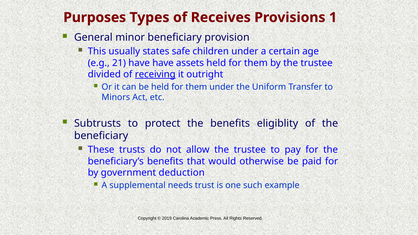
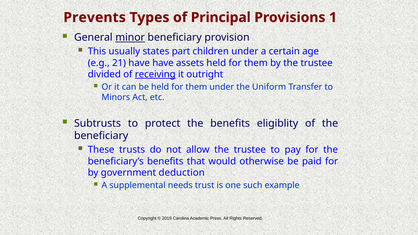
Purposes: Purposes -> Prevents (95, 17)
Receives: Receives -> Principal (221, 17)
minor underline: none -> present (130, 38)
safe: safe -> part (181, 51)
